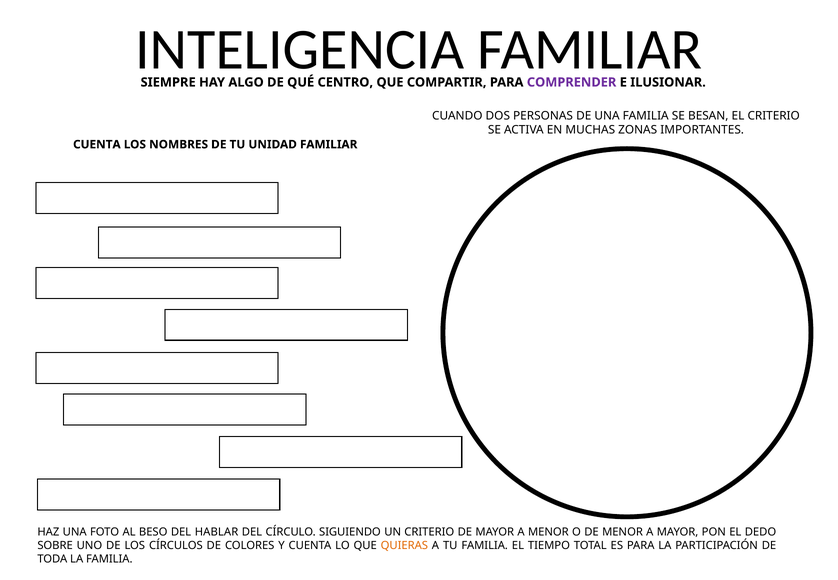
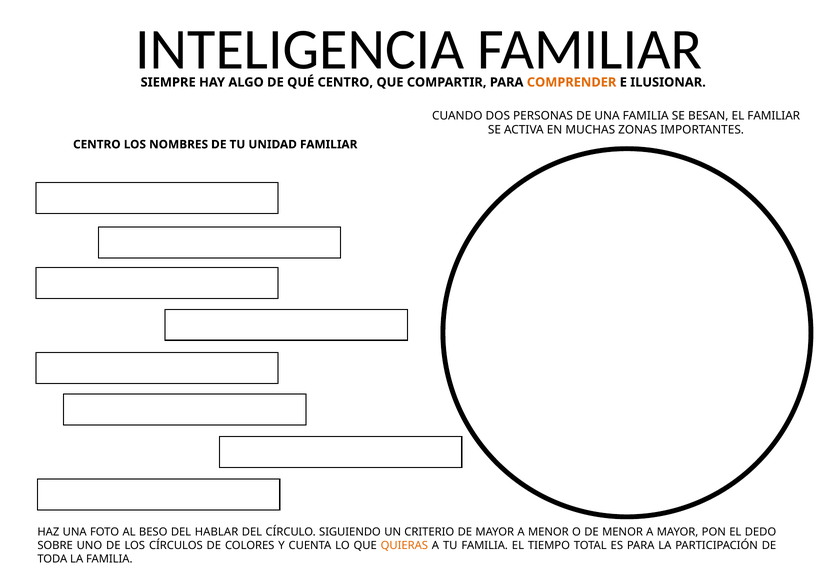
COMPRENDER colour: purple -> orange (572, 82)
EL CRITERIO: CRITERIO -> FAMILIAR (774, 116)
CUENTA: CUENTA -> CENTRO (97, 145)
